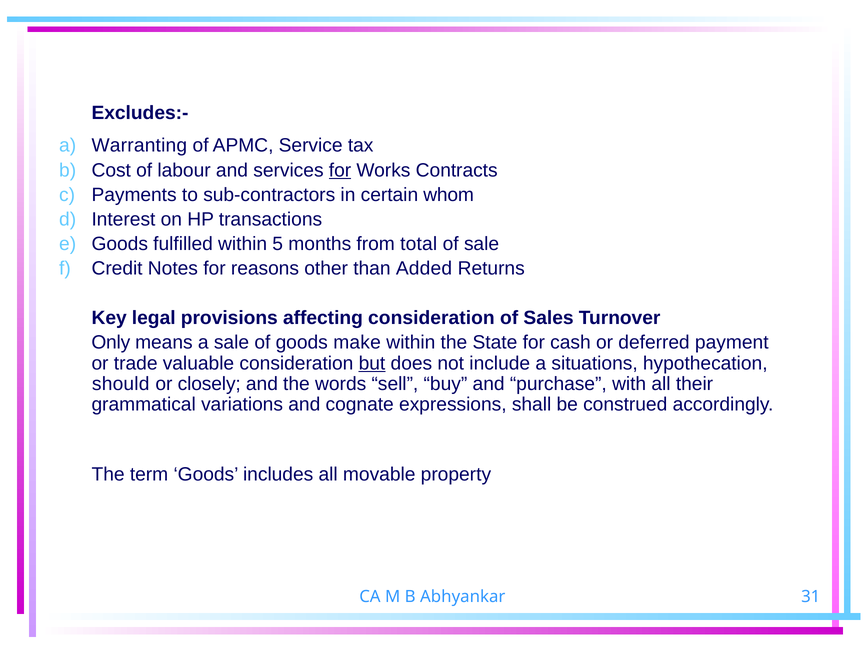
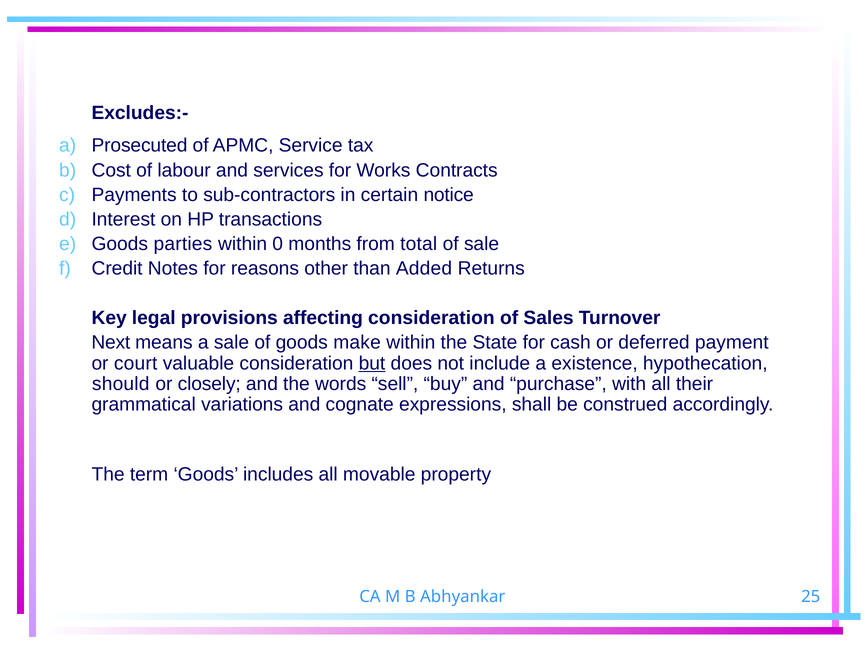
Warranting: Warranting -> Prosecuted (140, 146)
for underline: present -> none (340, 170)
whom: whom -> notice (449, 195)
fulfilled: fulfilled -> parties (183, 244)
5: 5 -> 0 (278, 244)
Only: Only -> Next (111, 342)
trade: trade -> court (136, 363)
situations: situations -> existence (595, 363)
31: 31 -> 25 (811, 596)
